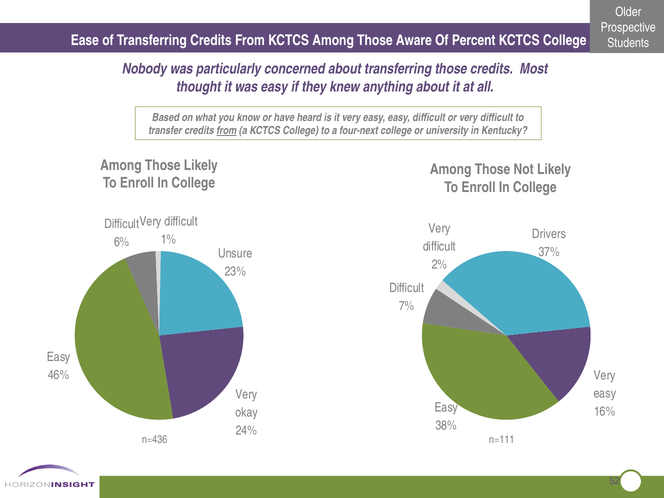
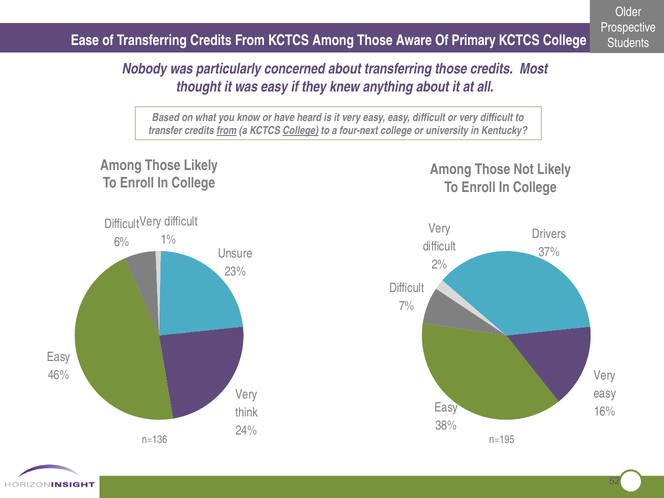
Percent: Percent -> Primary (474, 40)
College underline: none -> present (301, 131)
okay: okay -> think (247, 413)
n=436: n=436 -> n=136 (155, 440)
n=111: n=111 -> n=195 (502, 440)
